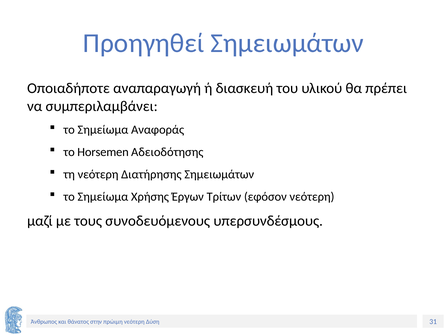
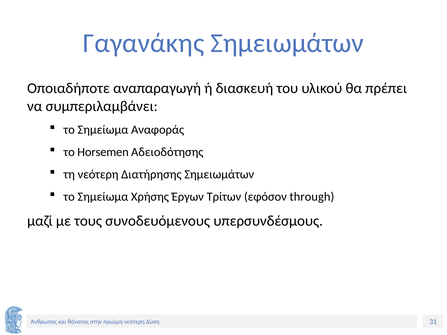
Προηγηθεί: Προηγηθεί -> Γαγανάκης (144, 43)
εφόσον νεότερη: νεότερη -> through (312, 197)
